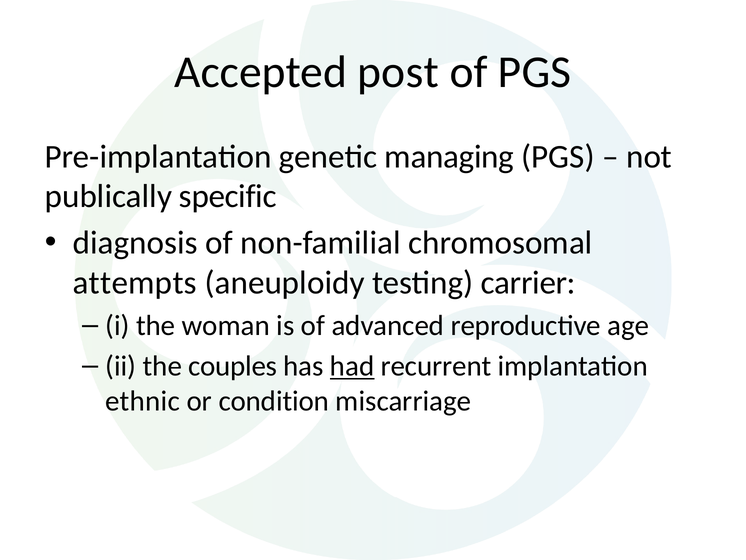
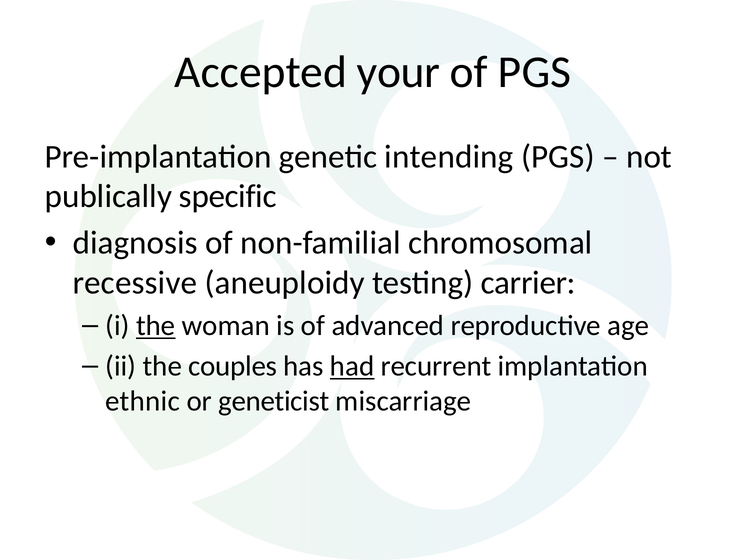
post: post -> your (399, 72)
managing: managing -> intending (449, 157)
attempts: attempts -> recessive (135, 283)
the underline: none -> present (156, 325)
condition: condition -> geneticist (274, 401)
